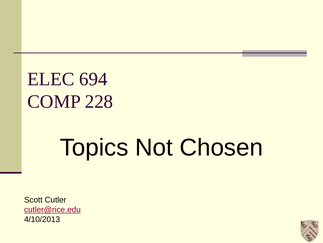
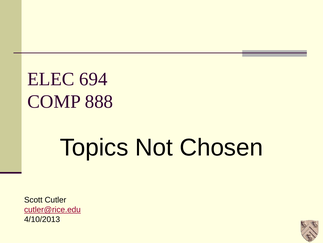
228: 228 -> 888 (99, 101)
